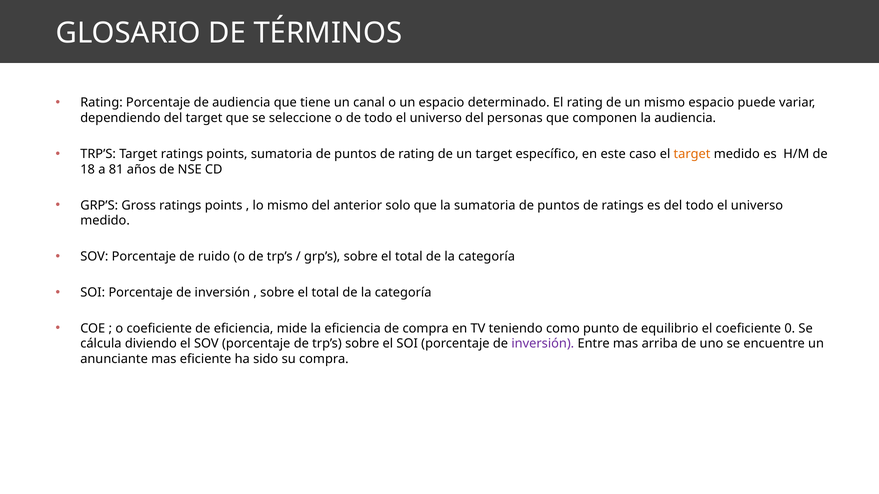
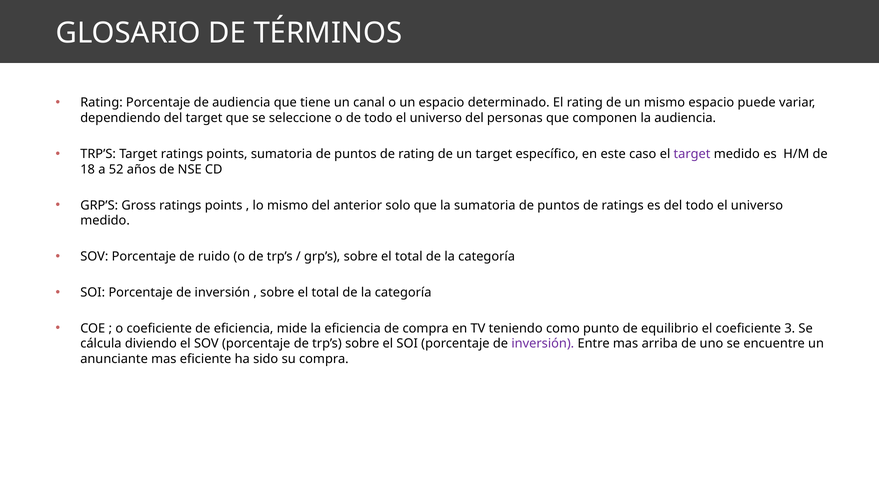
target colour: orange -> purple (692, 154)
81: 81 -> 52 (116, 170)
0: 0 -> 3 (790, 329)
